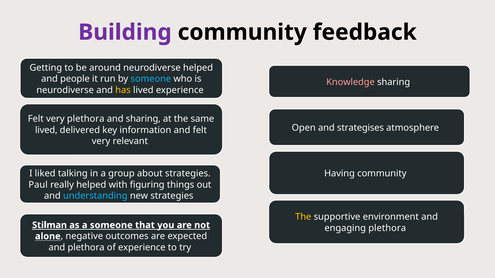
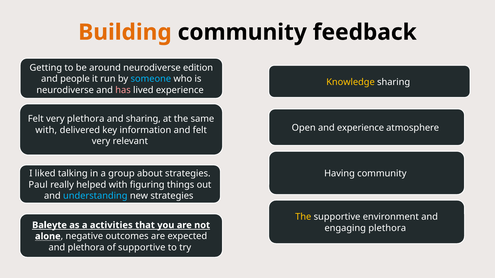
Building colour: purple -> orange (125, 32)
neurodiverse helped: helped -> edition (198, 68)
Knowledge colour: pink -> yellow (350, 82)
has colour: yellow -> pink (123, 90)
and strategises: strategises -> experience (360, 128)
lived: lived -> with (46, 130)
Stilman: Stilman -> Baleyte (50, 225)
a someone: someone -> activities (111, 225)
of experience: experience -> supportive (142, 248)
